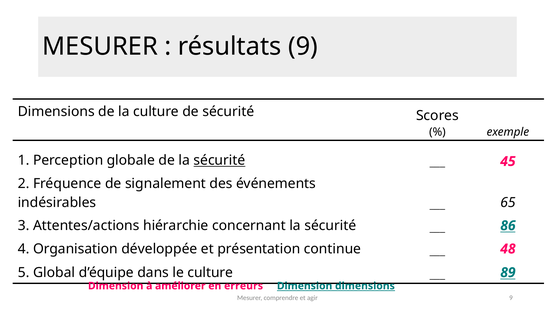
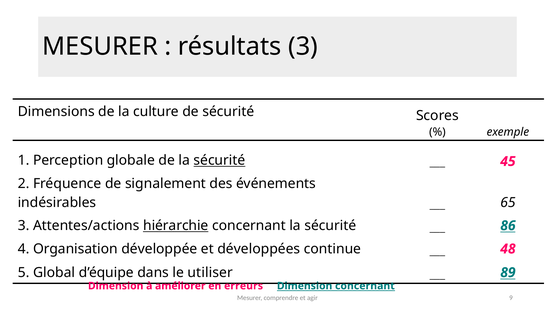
résultats 9: 9 -> 3 (303, 47)
hiérarchie underline: none -> present (176, 226)
présentation: présentation -> développées (259, 249)
le culture: culture -> utiliser (210, 273)
Dimension dimensions: dimensions -> concernant (365, 286)
